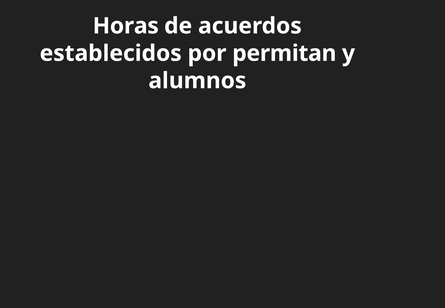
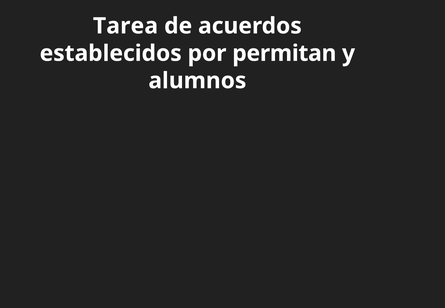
Horas: Horas -> Tarea (126, 26)
